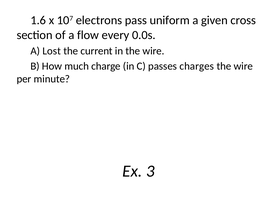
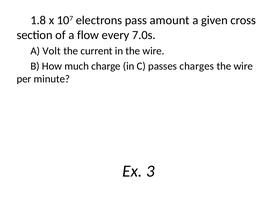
1.6: 1.6 -> 1.8 (38, 20)
uniform: uniform -> amount (170, 20)
0.0s: 0.0s -> 7.0s (144, 35)
Lost: Lost -> Volt (52, 51)
